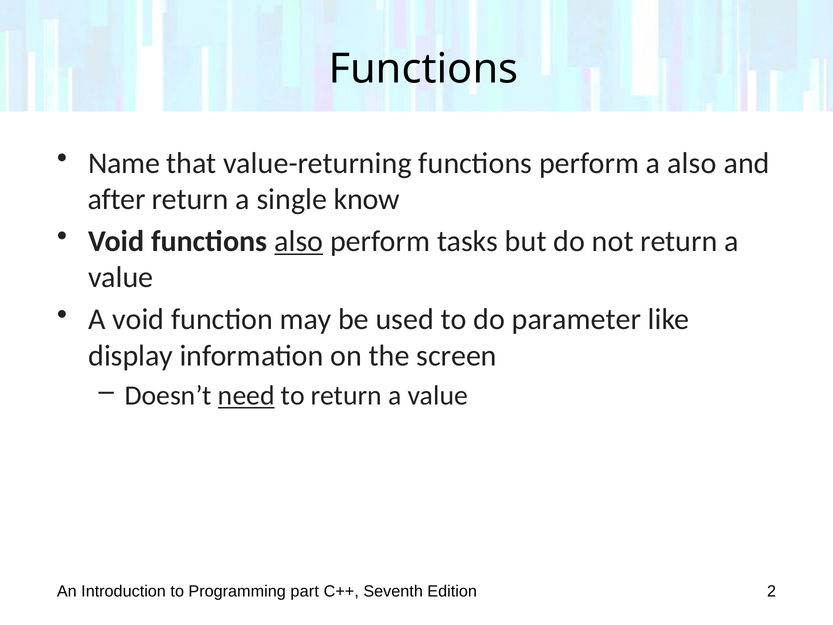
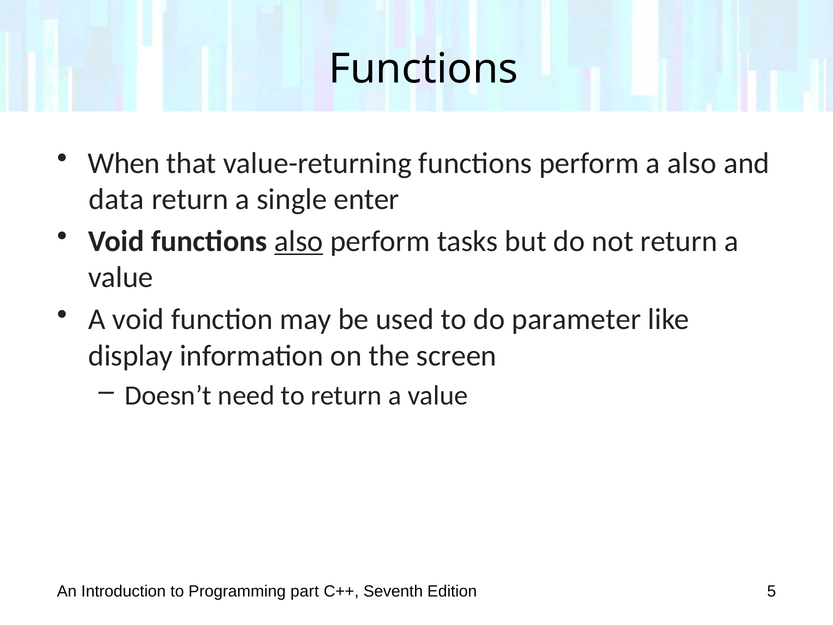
Name: Name -> When (124, 163)
after: after -> data (116, 199)
know: know -> enter (367, 199)
need underline: present -> none (246, 396)
2: 2 -> 5 (772, 591)
